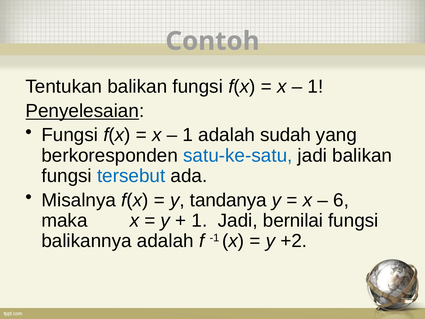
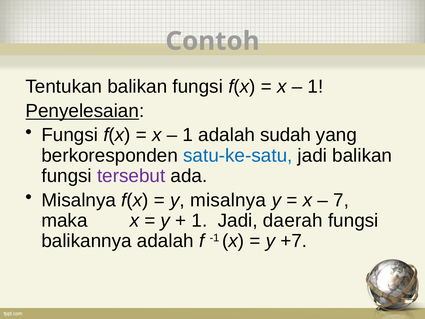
tersebut colour: blue -> purple (131, 176)
y tandanya: tandanya -> misalnya (228, 200)
6: 6 -> 7 (341, 200)
bernilai: bernilai -> daerah (293, 220)
+2: +2 -> +7 (294, 241)
